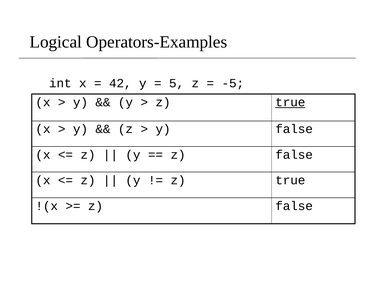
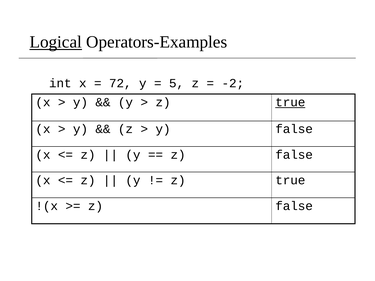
Logical underline: none -> present (56, 42)
42: 42 -> 72 (120, 83)
-5: -5 -> -2 (233, 83)
